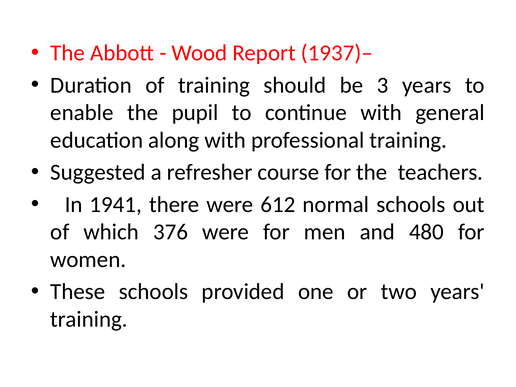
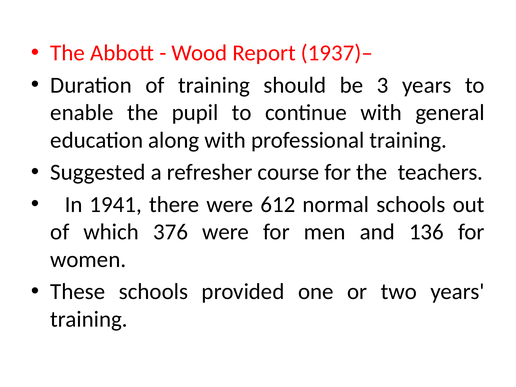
480: 480 -> 136 (426, 232)
